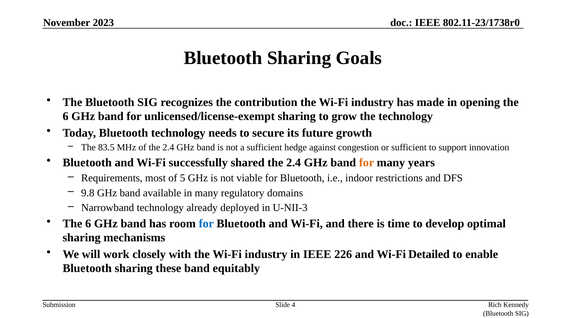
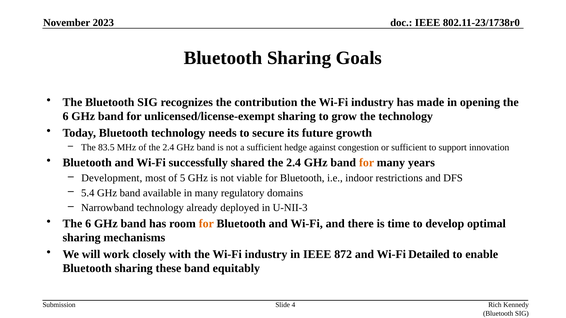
Requirements: Requirements -> Development (112, 178)
9.8: 9.8 -> 5.4 (88, 193)
for colour: blue -> orange (206, 224)
226: 226 -> 872 (343, 255)
